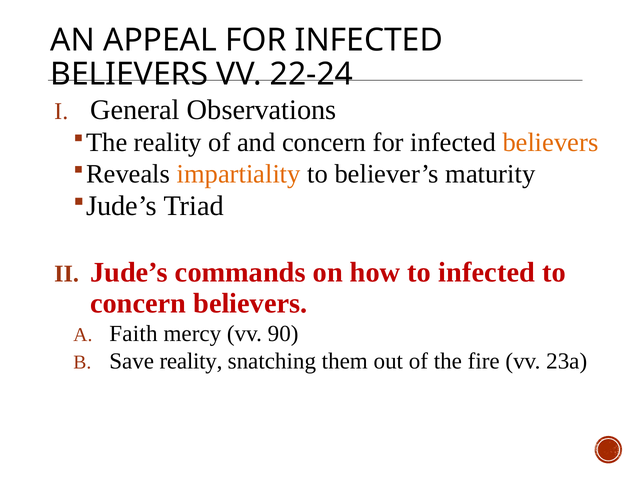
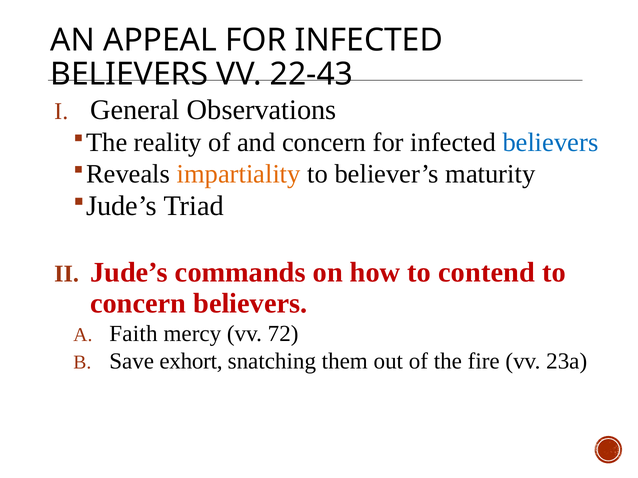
22-24: 22-24 -> 22-43 (312, 75)
believers colour: orange -> blue (550, 143)
to infected: infected -> contend (487, 273)
90: 90 -> 72 (283, 334)
Save reality: reality -> exhort (191, 362)
